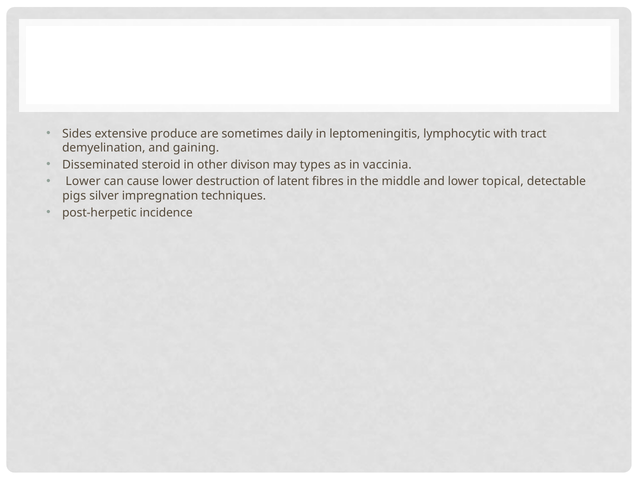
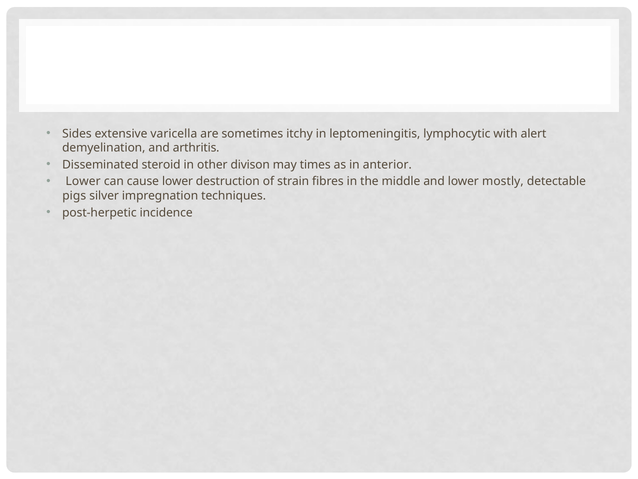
produce: produce -> varicella (174, 133)
daily: daily -> itchy (300, 133)
tract: tract -> alert (534, 133)
gaining: gaining -> arthritis (196, 148)
types: types -> times (315, 165)
vaccinia: vaccinia -> anterior (387, 165)
latent: latent -> strain (293, 181)
topical: topical -> mostly (503, 181)
